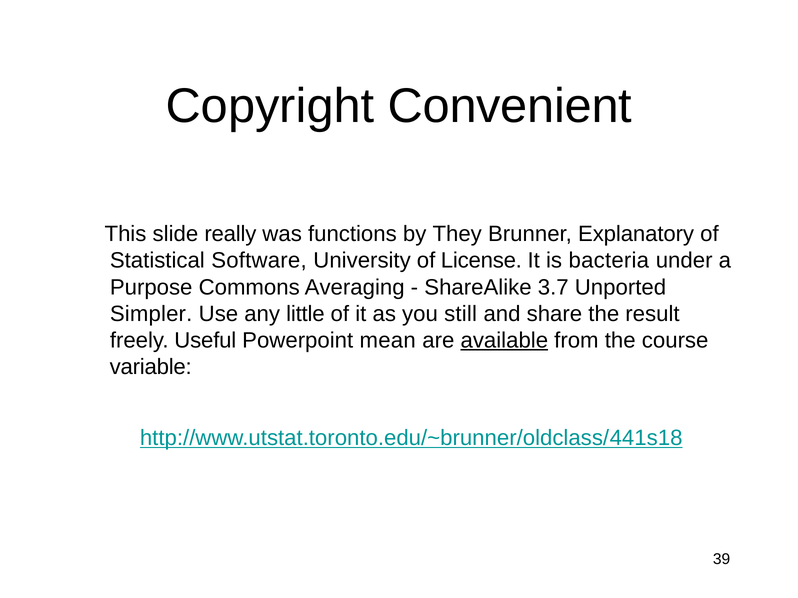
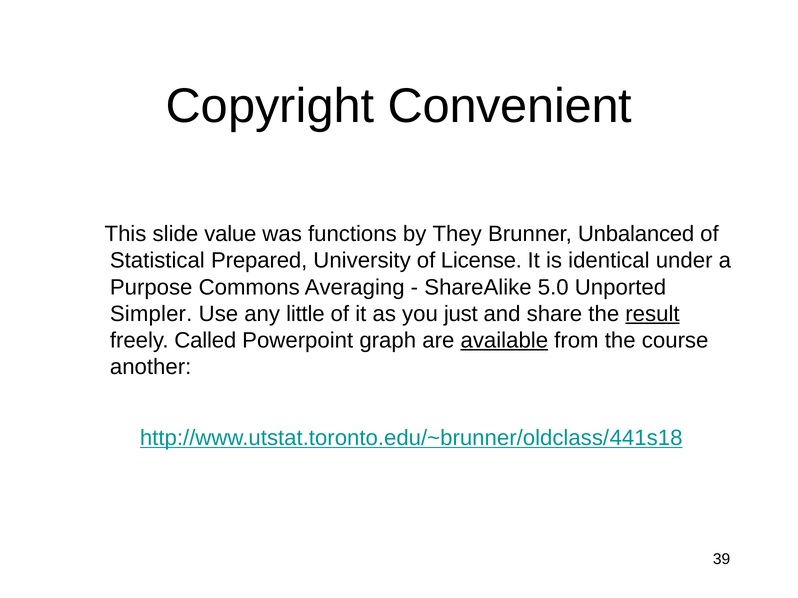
really: really -> value (230, 234)
Explanatory: Explanatory -> Unbalanced (636, 234)
Software: Software -> Prepared (259, 261)
bacteria: bacteria -> identical (609, 261)
3.7: 3.7 -> 5.0 (553, 287)
still: still -> just (461, 314)
result underline: none -> present (652, 314)
Useful: Useful -> Called (205, 341)
mean: mean -> graph (388, 341)
variable: variable -> another (151, 367)
